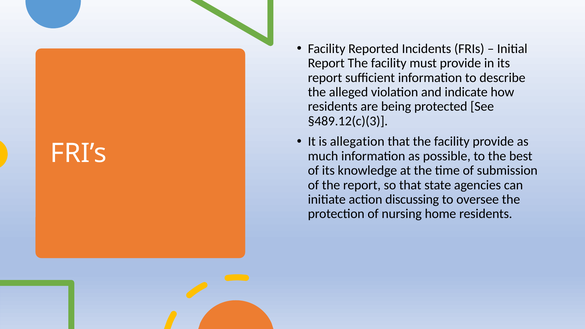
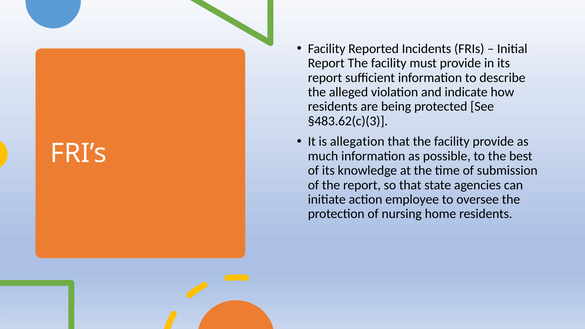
§489.12(c)(3: §489.12(c)(3 -> §483.62(c)(3 (348, 121)
discussing: discussing -> employee (412, 199)
